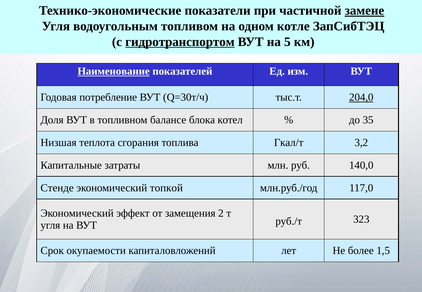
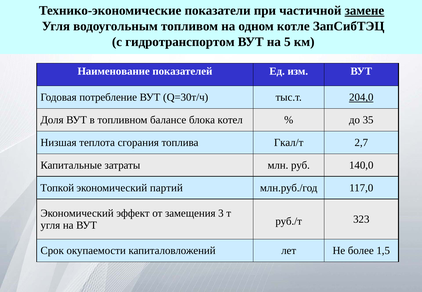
гидротранспортом underline: present -> none (180, 42)
Наименование underline: present -> none (114, 71)
3,2: 3,2 -> 2,7 (361, 143)
Стенде: Стенде -> Топкой (57, 188)
топкой: топкой -> партий (166, 188)
2: 2 -> 3 (221, 213)
